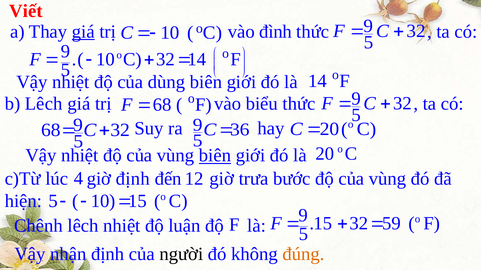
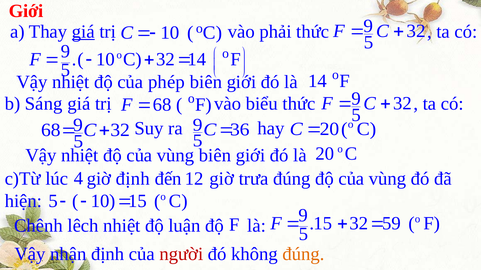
Viết: Viết -> Giới (26, 11)
đình: đình -> phải (276, 32)
dùng: dùng -> phép (166, 82)
b Lêch: Lêch -> Sáng (44, 104)
biên underline: present -> none (215, 156)
trưa bước: bước -> đúng (292, 179)
người colour: black -> red (181, 254)
